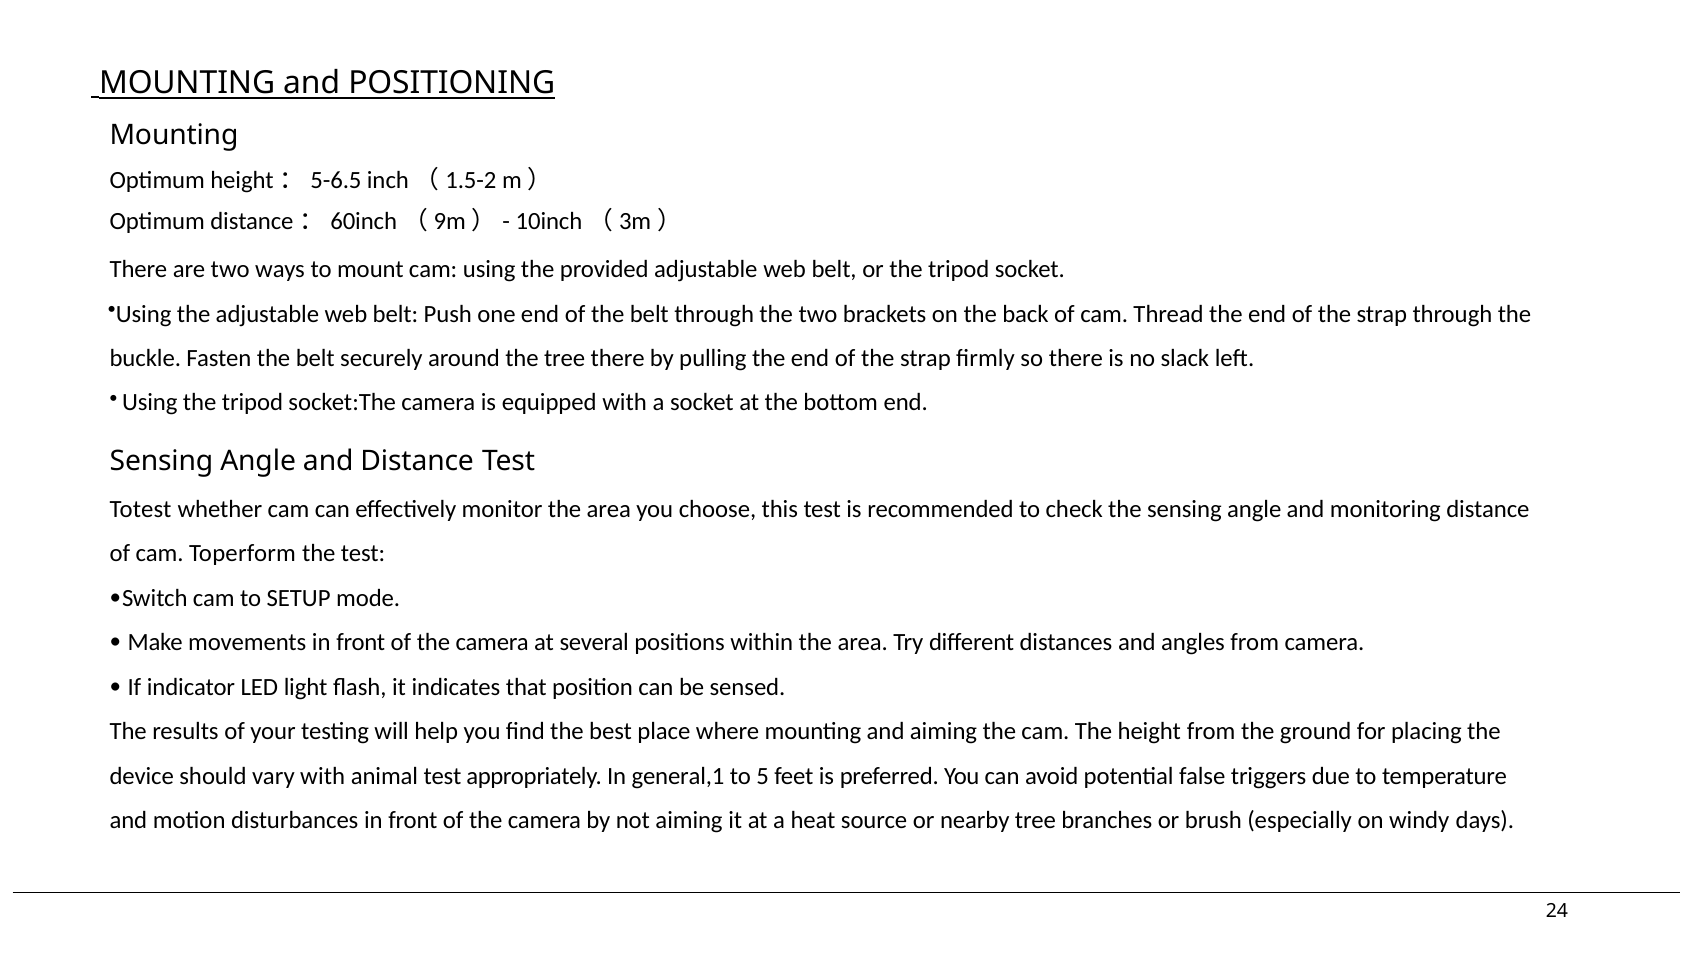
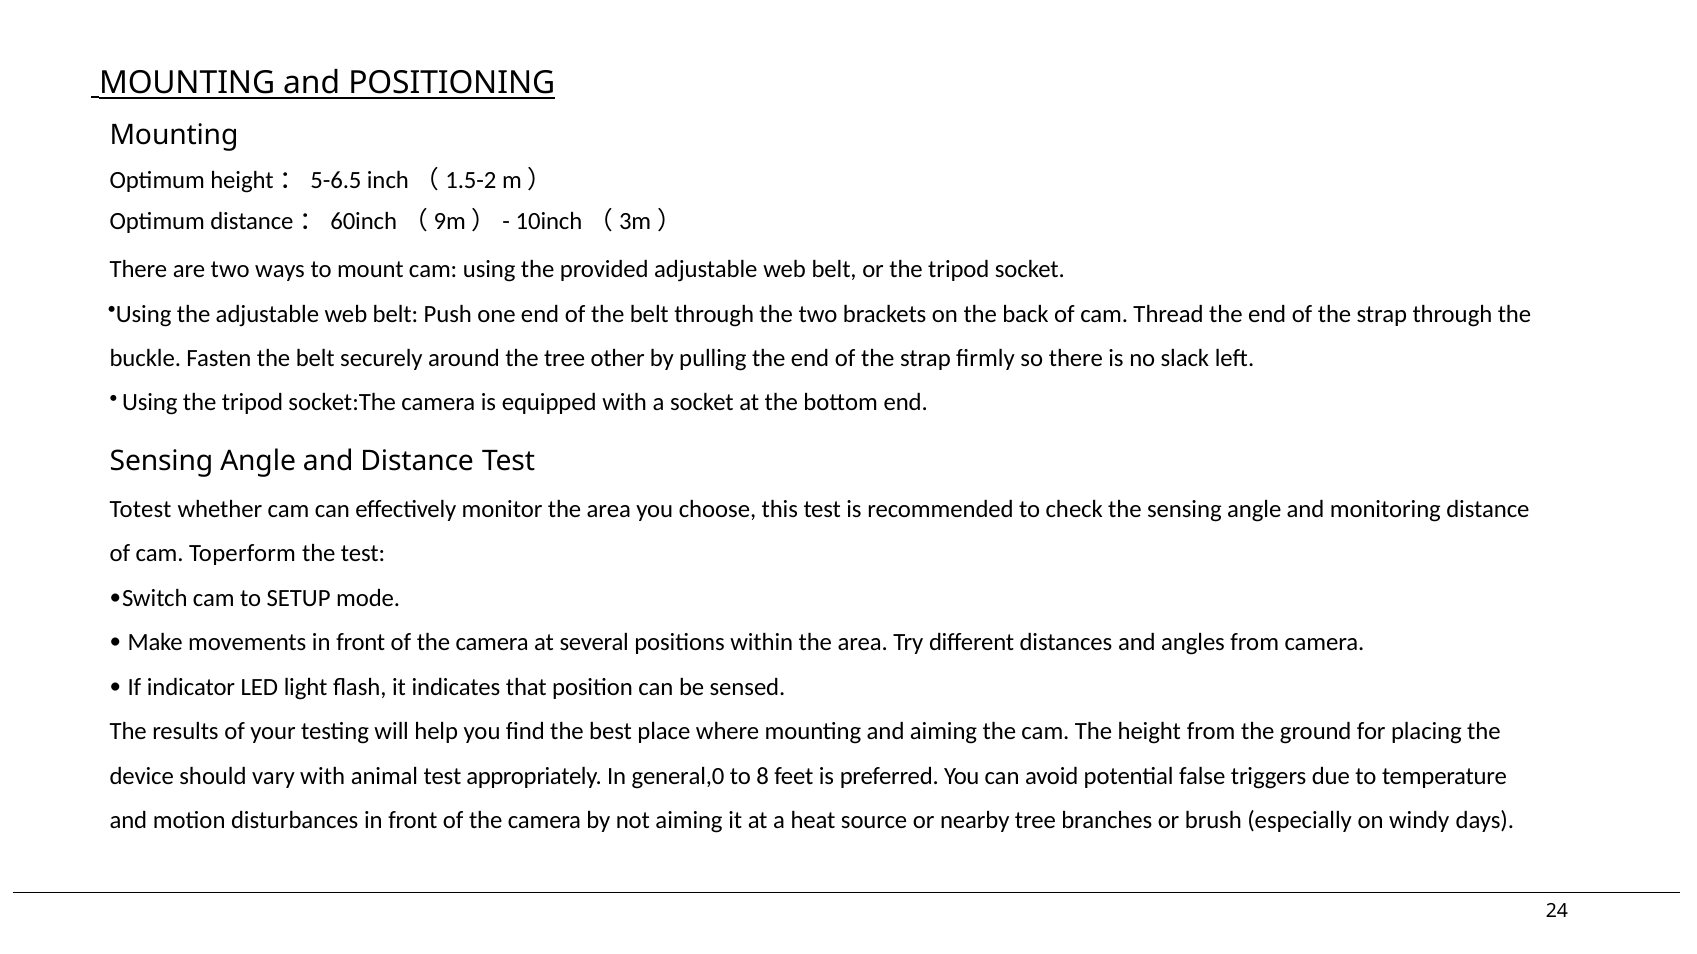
tree there: there -> other (618, 359)
general,1: general,1 -> general,0 (678, 776)
5: 5 -> 8 (763, 776)
